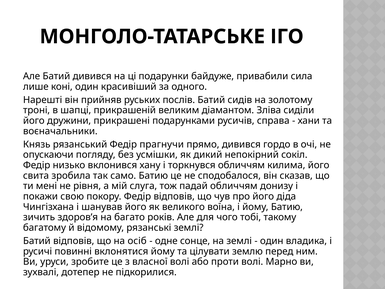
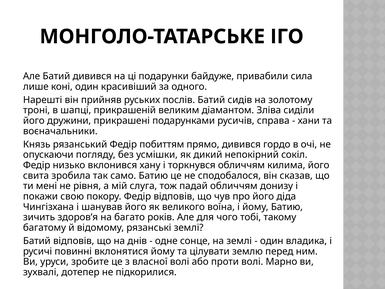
прагнучи: прагнучи -> побиттям (162, 144)
осіб: осіб -> днів (137, 241)
